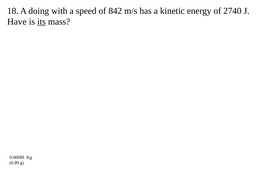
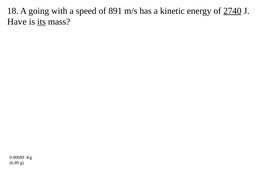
doing: doing -> going (39, 11)
842: 842 -> 891 (115, 11)
2740 underline: none -> present (232, 11)
